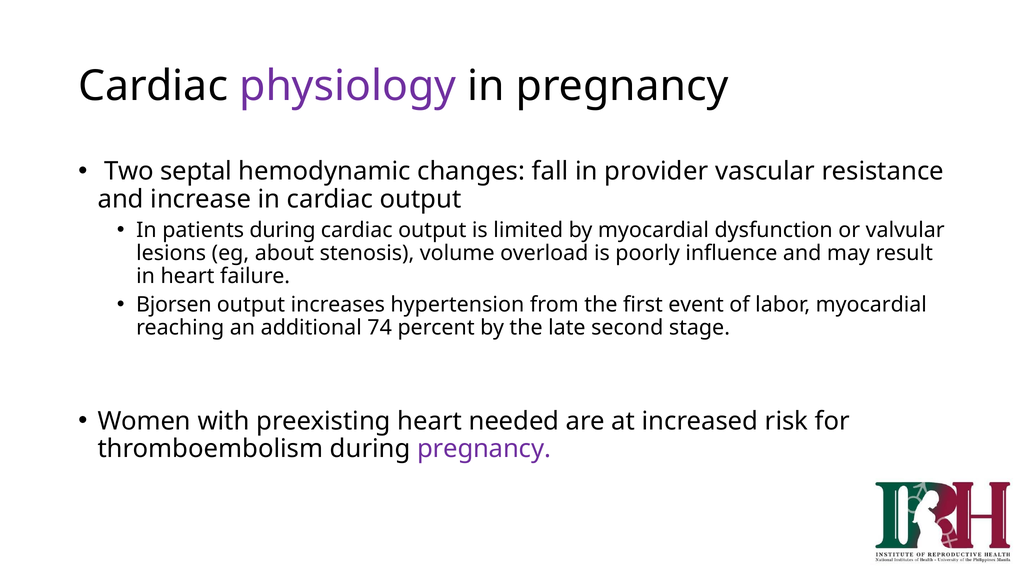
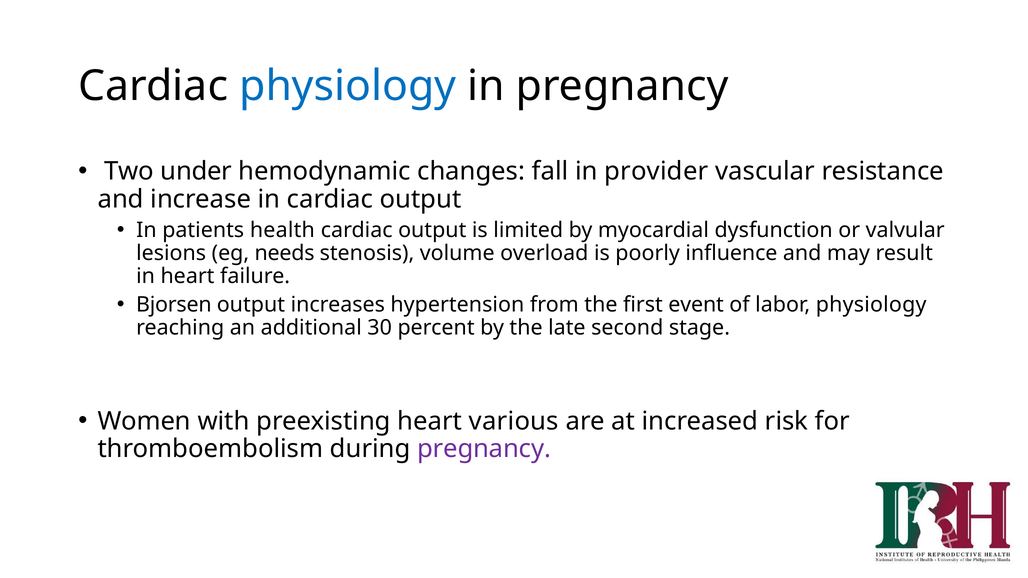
physiology colour: purple -> blue (348, 86)
septal: septal -> under (196, 172)
patients during: during -> health (282, 230)
about: about -> needs (285, 253)
labor myocardial: myocardial -> physiology (871, 305)
74: 74 -> 30 (380, 328)
needed: needed -> various (514, 421)
